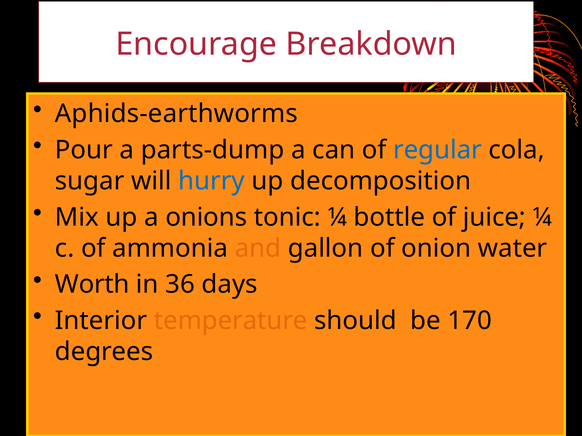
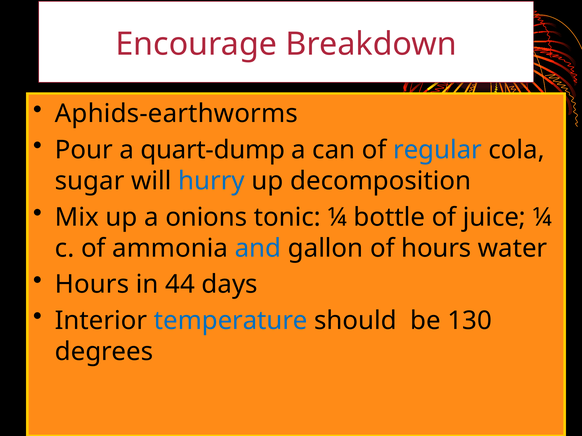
parts-dump: parts-dump -> quart-dump (213, 150)
and colour: orange -> blue (258, 248)
of onion: onion -> hours (436, 248)
Worth: Worth -> Hours (92, 285)
36: 36 -> 44 (180, 285)
temperature colour: orange -> blue (231, 321)
170: 170 -> 130 (470, 321)
